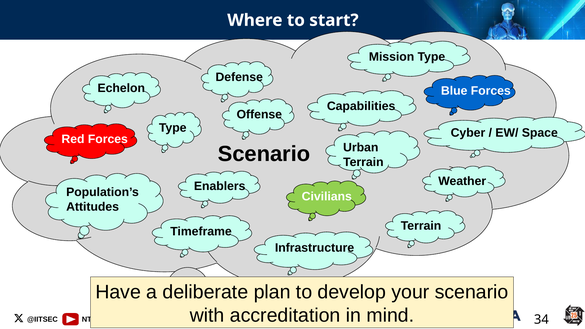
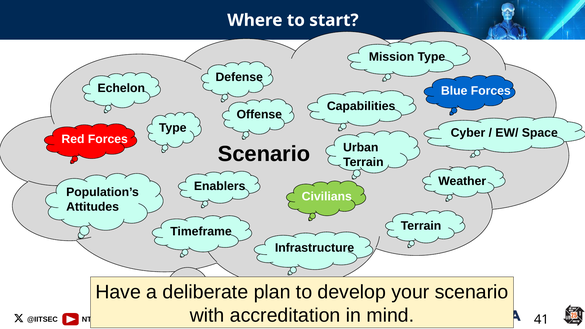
34: 34 -> 41 (541, 320)
